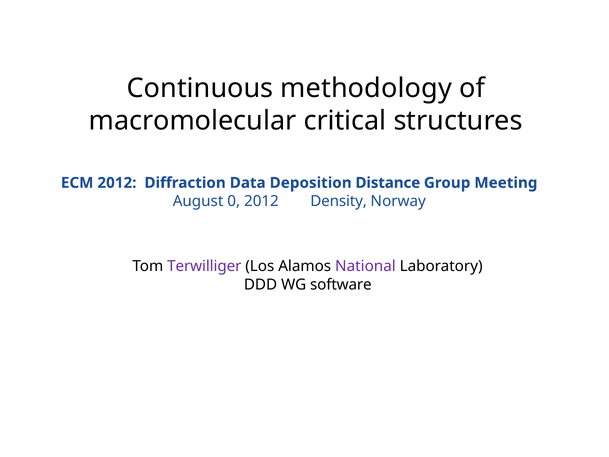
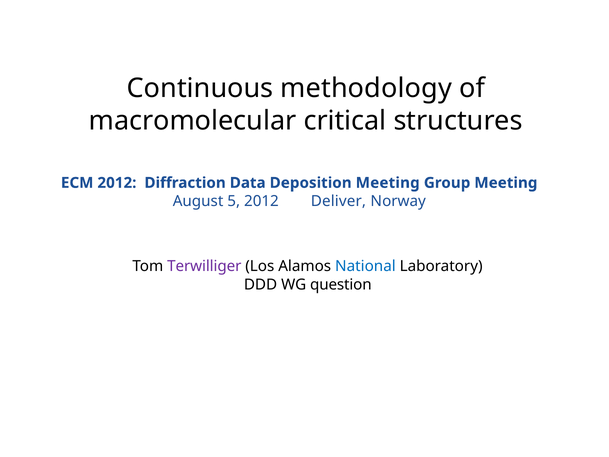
Deposition Distance: Distance -> Meeting (388, 183)
0: 0 -> 5 (234, 201)
Density: Density -> Deliver (338, 201)
National colour: purple -> blue (365, 266)
software: software -> question (341, 285)
